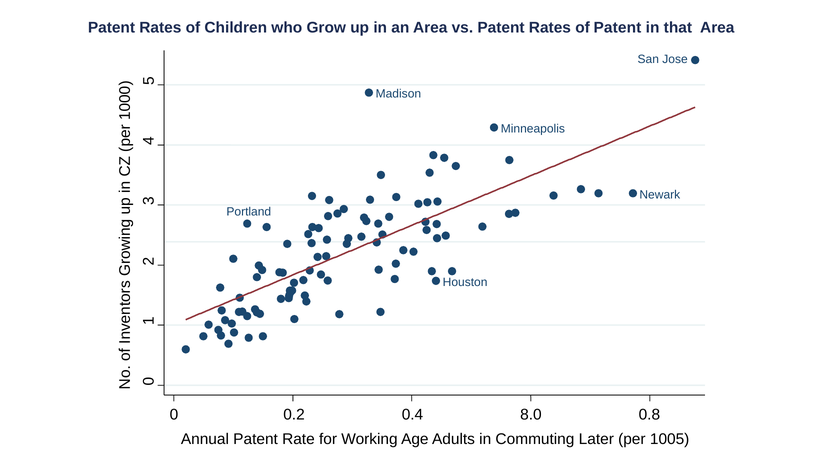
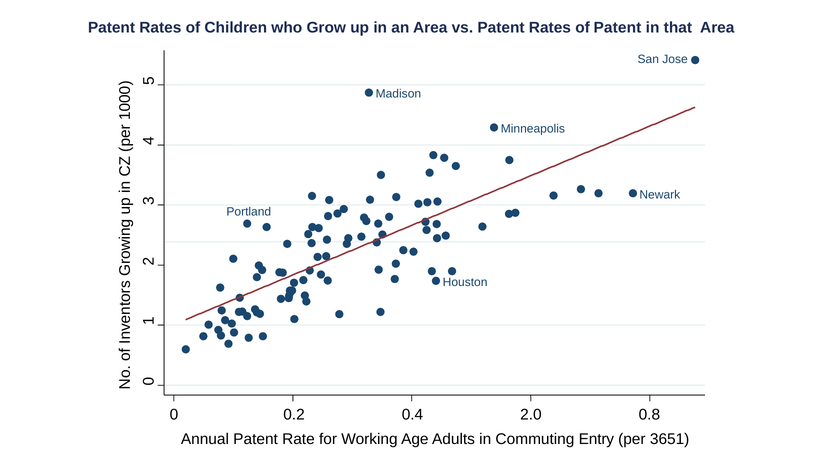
8.0: 8.0 -> 2.0 (531, 415)
Later: Later -> Entry (596, 440)
1005: 1005 -> 3651 (670, 440)
